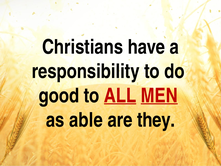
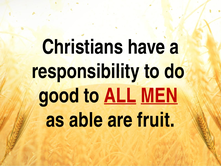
they: they -> fruit (156, 120)
